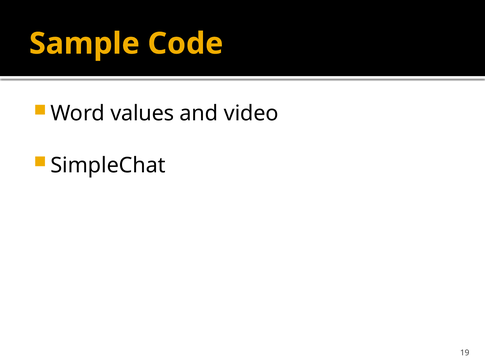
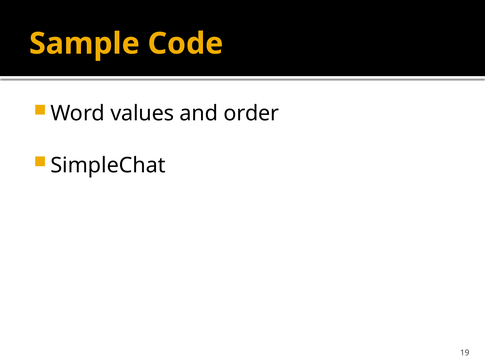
video: video -> order (251, 113)
